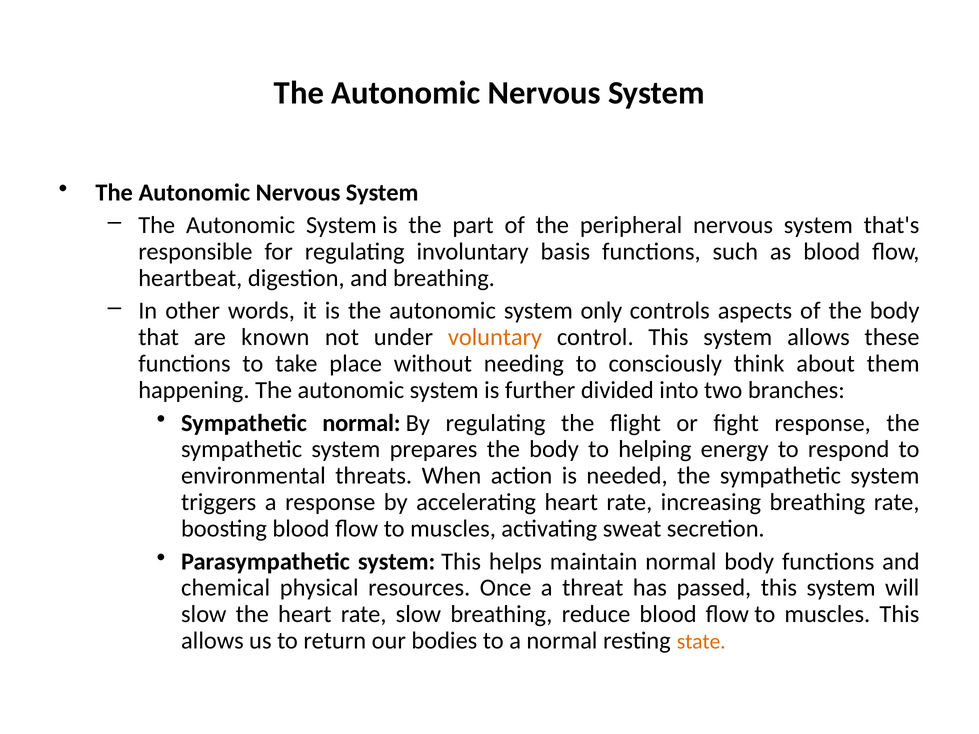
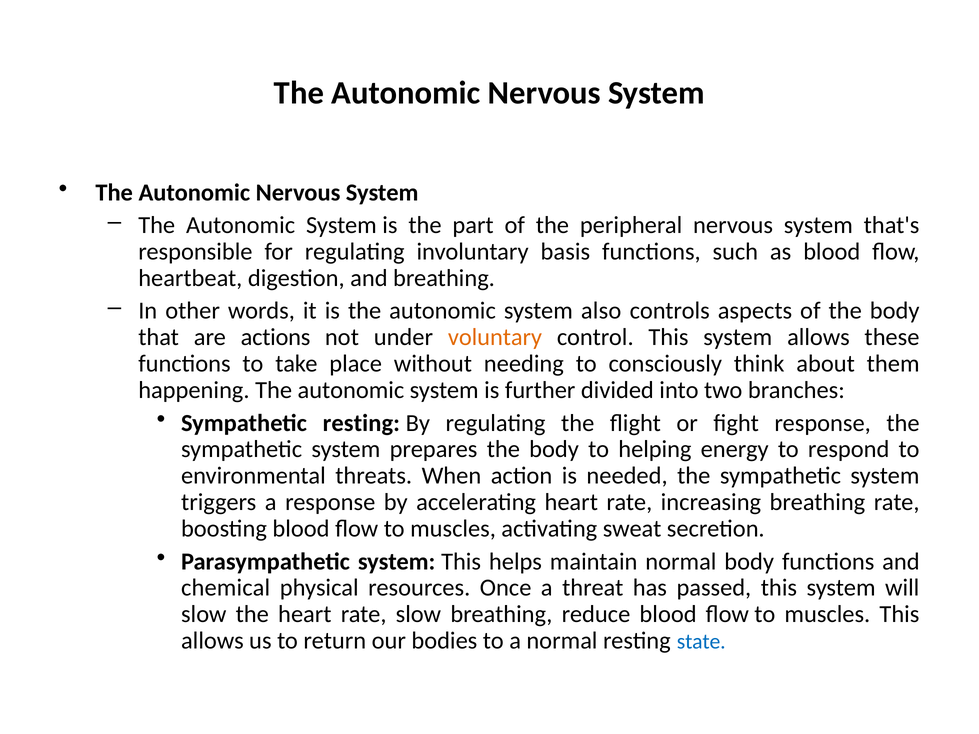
only: only -> also (601, 311)
known: known -> actions (276, 337)
Sympathetic normal: normal -> resting (361, 423)
state colour: orange -> blue (701, 642)
